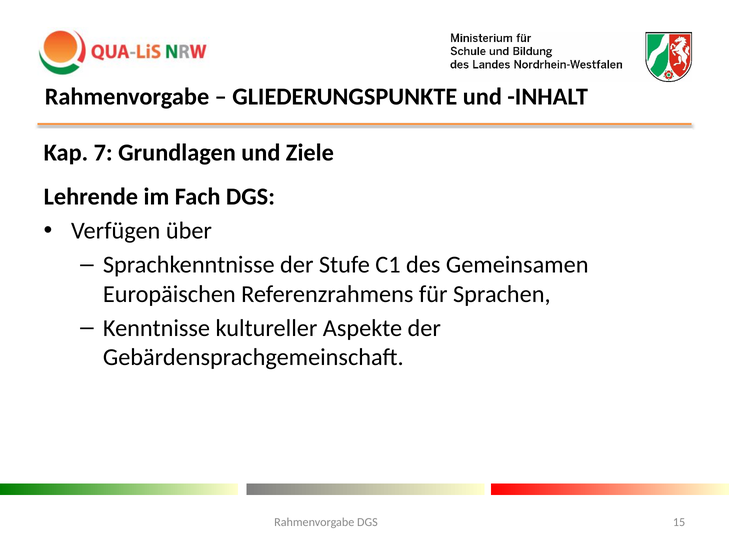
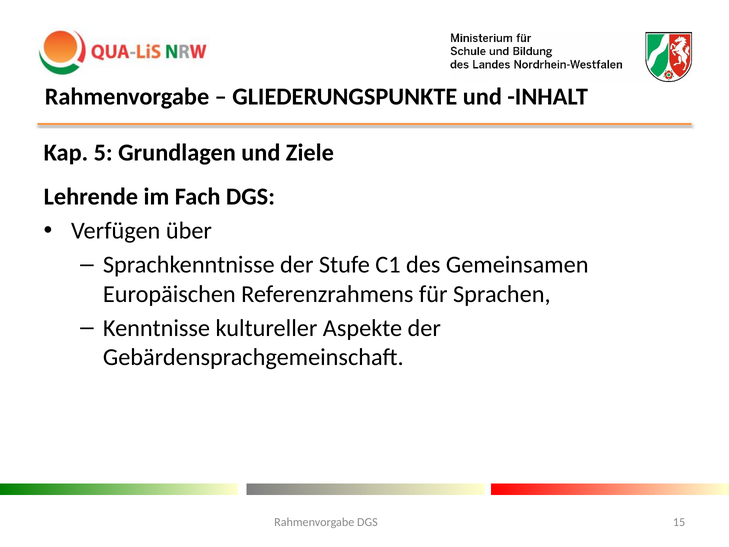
7: 7 -> 5 (103, 153)
